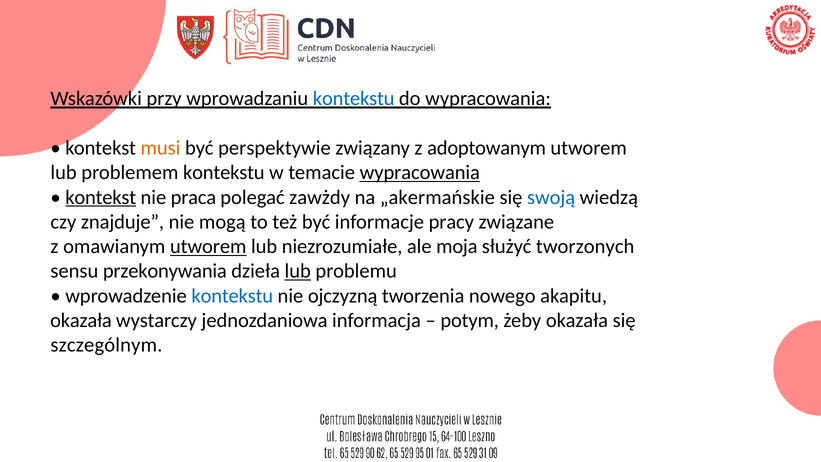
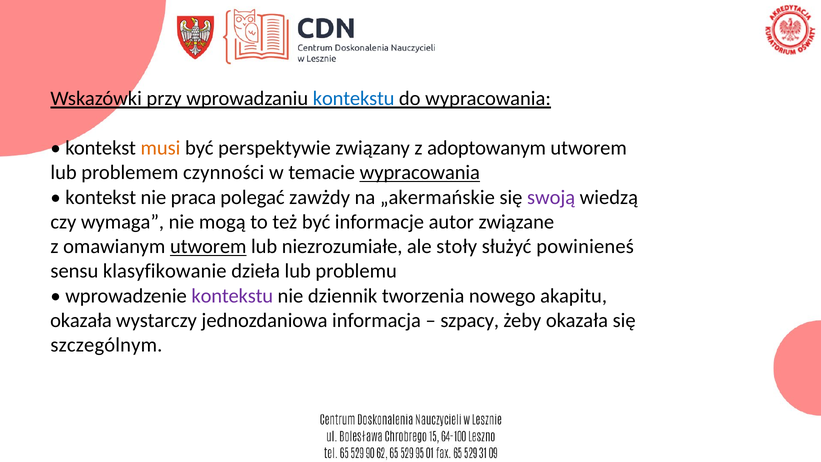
problemem kontekstu: kontekstu -> czynności (224, 173)
kontekst underline: present -> none (101, 197)
swoją colour: blue -> purple (551, 197)
znajduje: znajduje -> wymaga (122, 222)
pracy: pracy -> autor (451, 222)
moja: moja -> stoły (457, 246)
tworzonych: tworzonych -> powinieneś (585, 246)
przekonywania: przekonywania -> klasyfikowanie (165, 271)
lub underline: present -> none (298, 271)
kontekstu colour: blue -> purple (232, 296)
ojczyzną: ojczyzną -> dziennik (343, 296)
potym: potym -> szpacy (470, 320)
